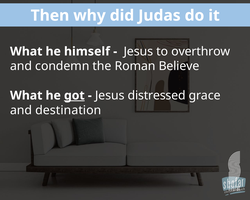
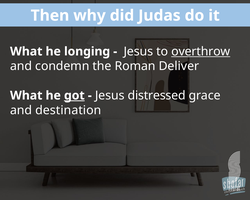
himself: himself -> longing (87, 51)
overthrow underline: none -> present (201, 51)
Believe: Believe -> Deliver (179, 66)
